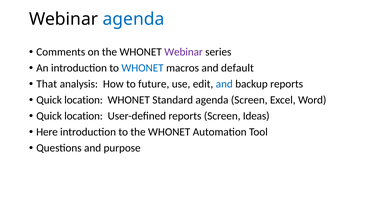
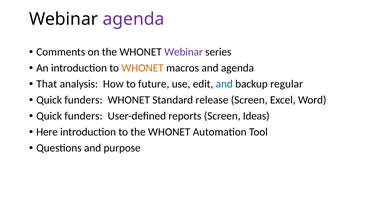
agenda colour: blue -> purple (134, 19)
WHONET colour: blue -> orange (143, 68)
and default: default -> agenda (237, 68)
backup reports: reports -> regular (287, 84)
location: location -> funders (83, 100)
Standard agenda: agenda -> release (212, 100)
location: location -> funders (83, 116)
